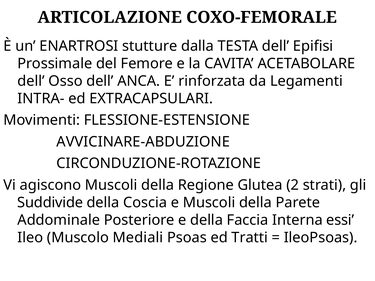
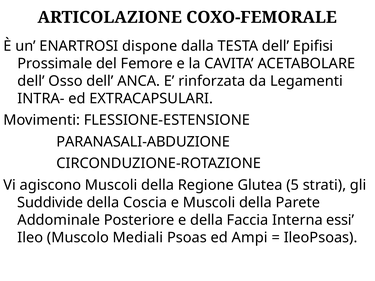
stutture: stutture -> dispone (150, 46)
AVVICINARE-ABDUZIONE: AVVICINARE-ABDUZIONE -> PARANASALI-ABDUZIONE (143, 142)
2: 2 -> 5 (293, 185)
Tratti: Tratti -> Ampi (250, 238)
